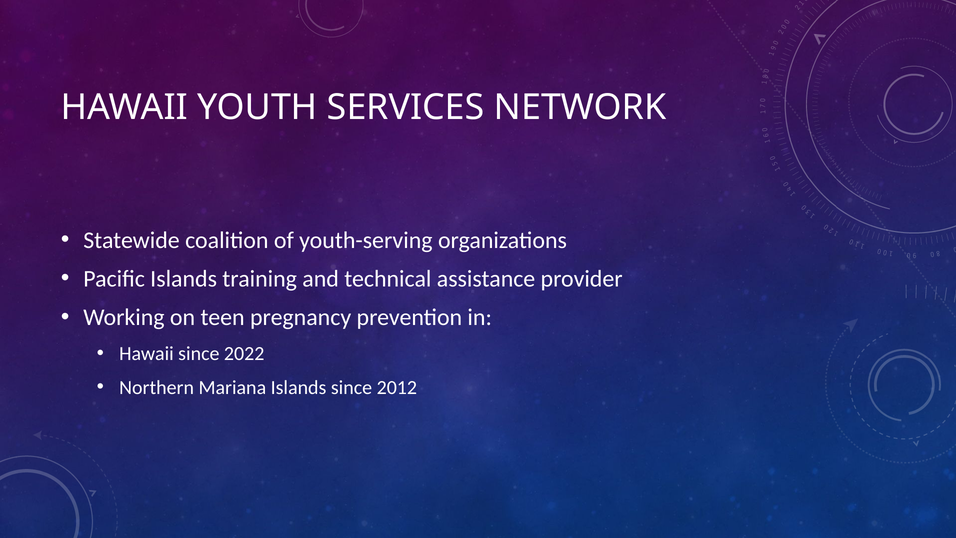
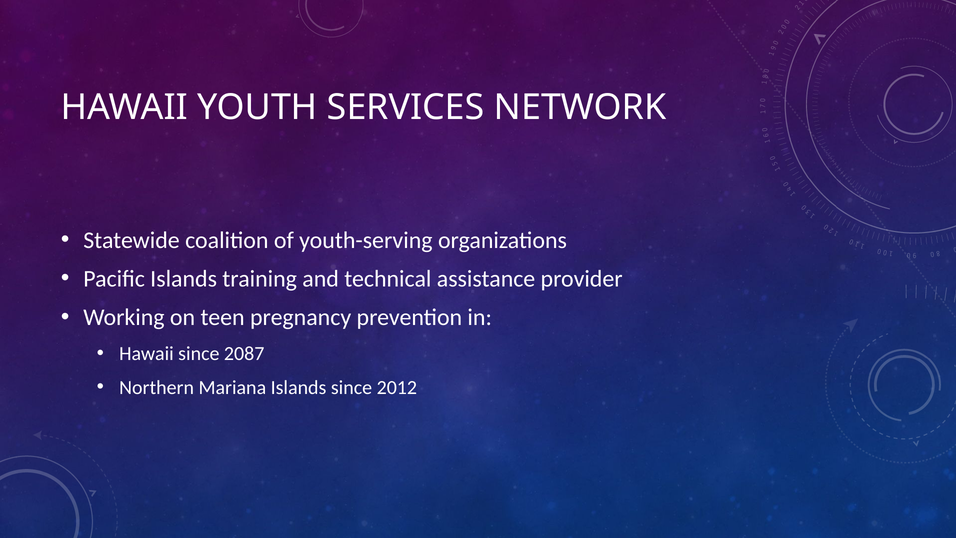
2022: 2022 -> 2087 (244, 353)
